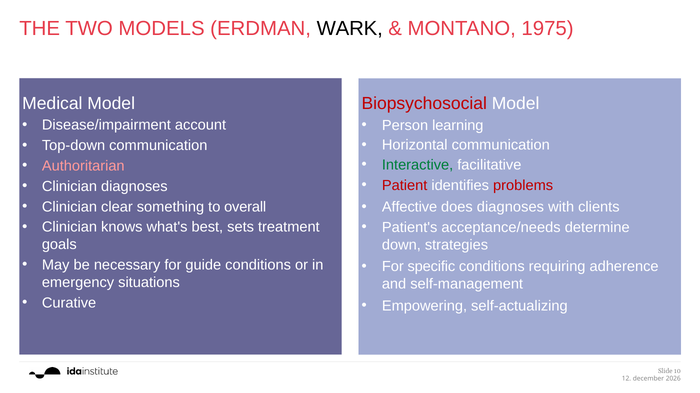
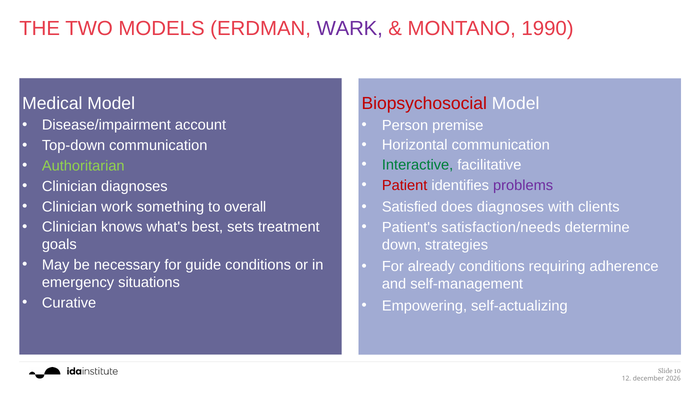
WARK colour: black -> purple (350, 29)
1975: 1975 -> 1990 (548, 29)
learning: learning -> premise (458, 126)
Authoritarian colour: pink -> light green (83, 166)
problems colour: red -> purple (523, 186)
clear: clear -> work (117, 207)
Affective: Affective -> Satisfied (410, 207)
acceptance/needs: acceptance/needs -> satisfaction/needs (501, 228)
specific: specific -> already (431, 267)
